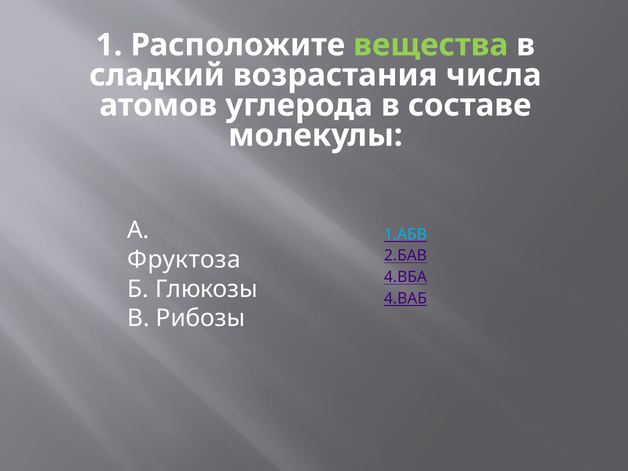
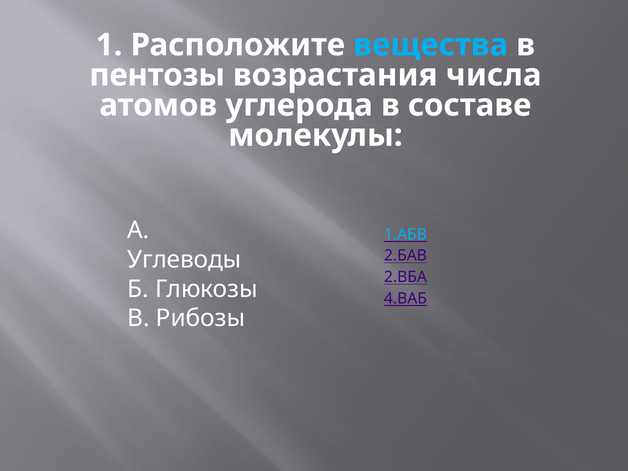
вещества colour: light green -> light blue (431, 45)
сладкий: сладкий -> пентозы (157, 75)
Фруктоза: Фруктоза -> Углеводы (184, 260)
4.ВБА: 4.ВБА -> 2.ВБА (405, 277)
